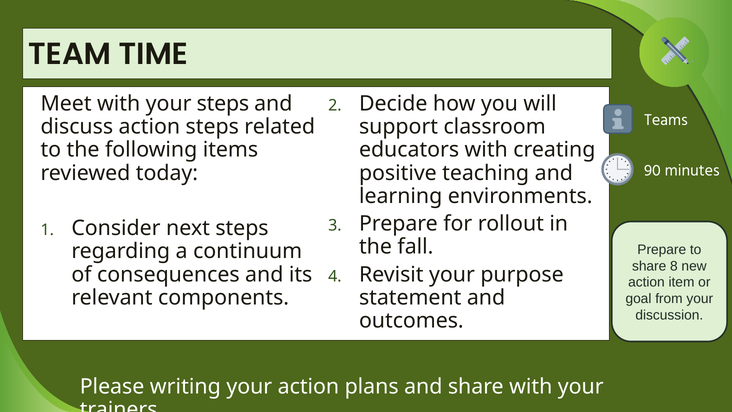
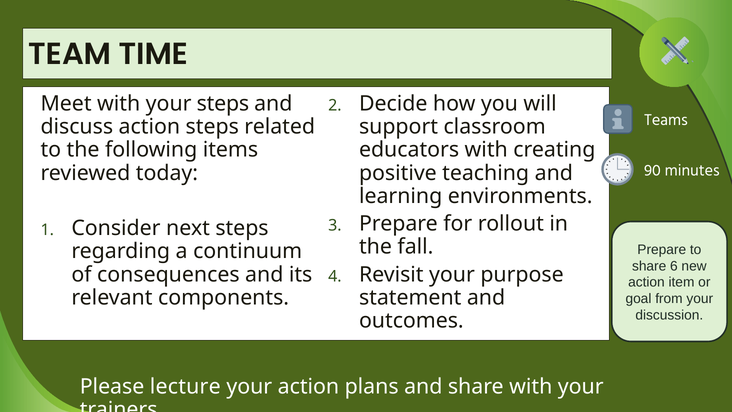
8: 8 -> 6 (674, 266)
writing: writing -> lecture (185, 386)
